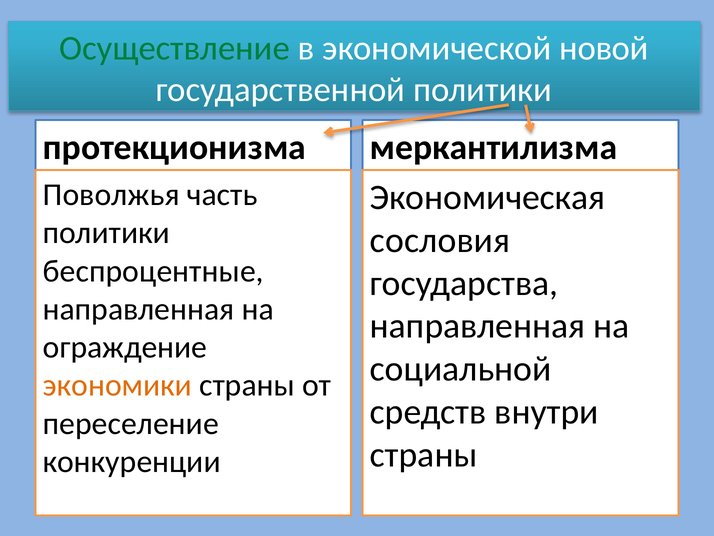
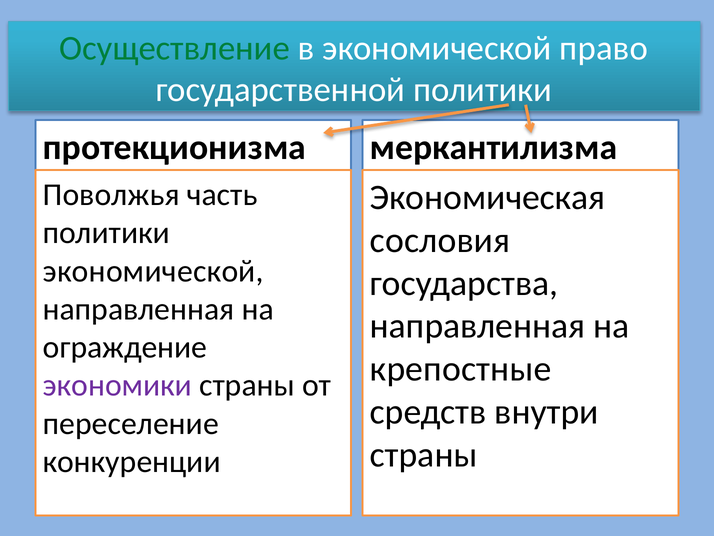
новой: новой -> право (604, 48)
беспроцентные: беспроцентные -> экономической (153, 271)
социальной: социальной -> крепостные (461, 369)
экономики colour: orange -> purple (117, 385)
